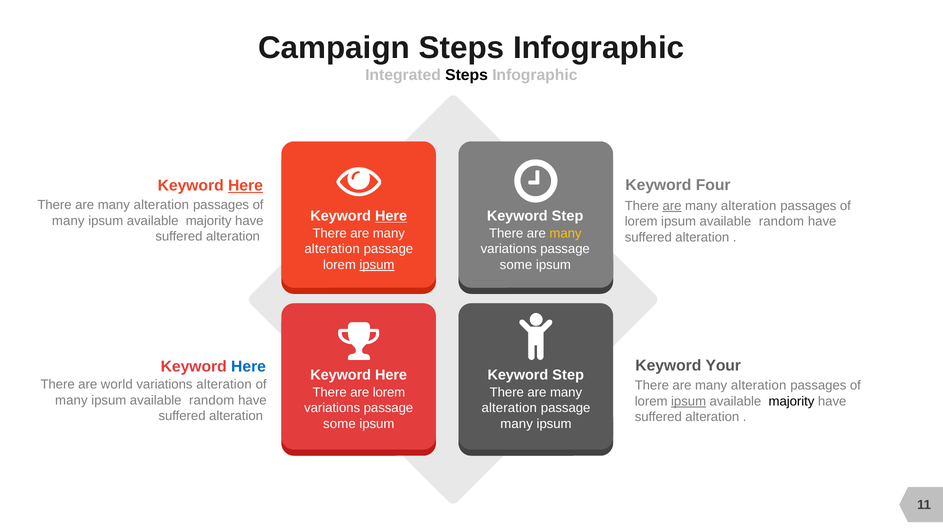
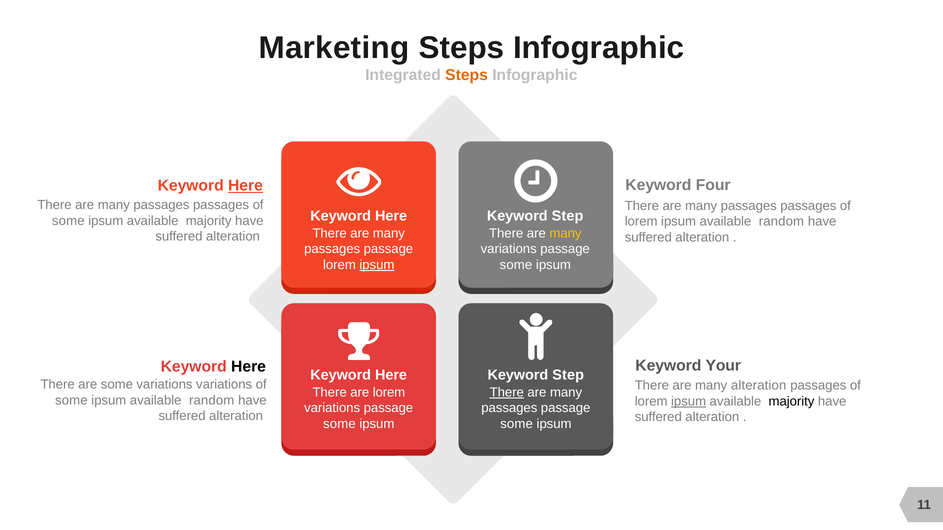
Campaign: Campaign -> Marketing (334, 48)
Steps colour: black -> orange (467, 75)
alteration: alteration -> passages (161, 205)
are underline: present -> none (672, 206)
alteration: alteration -> passages (749, 206)
Here underline: present -> none (391, 216)
many: many -> some (68, 221)
alteration: alteration -> passages (332, 249)
Here colour: blue -> black (249, 367)
are world: world -> some (117, 385)
variations alteration: alteration -> variations (224, 385)
There underline: none -> present (507, 393)
many: many -> some (71, 401)
alteration: alteration -> passages (509, 408)
many: many -> some (517, 424)
